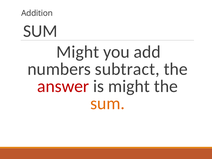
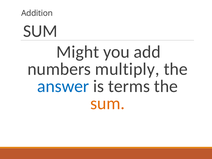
subtract: subtract -> multiply (127, 69)
answer colour: red -> blue (63, 86)
is might: might -> terms (129, 86)
